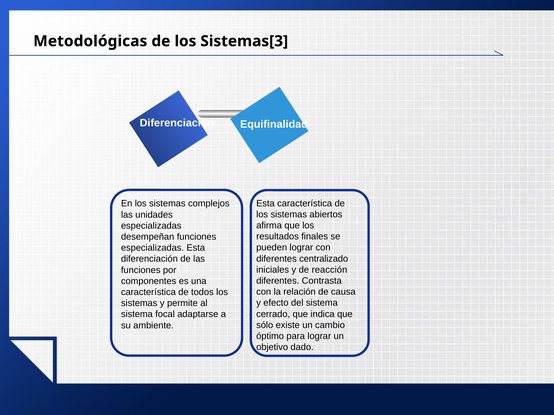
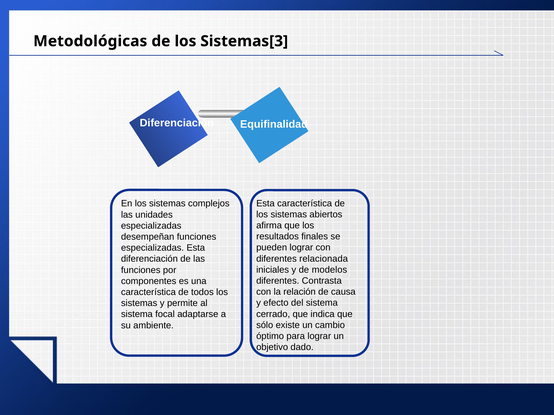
centralizado: centralizado -> relacionada (324, 259)
reacción: reacción -> modelos (329, 270)
